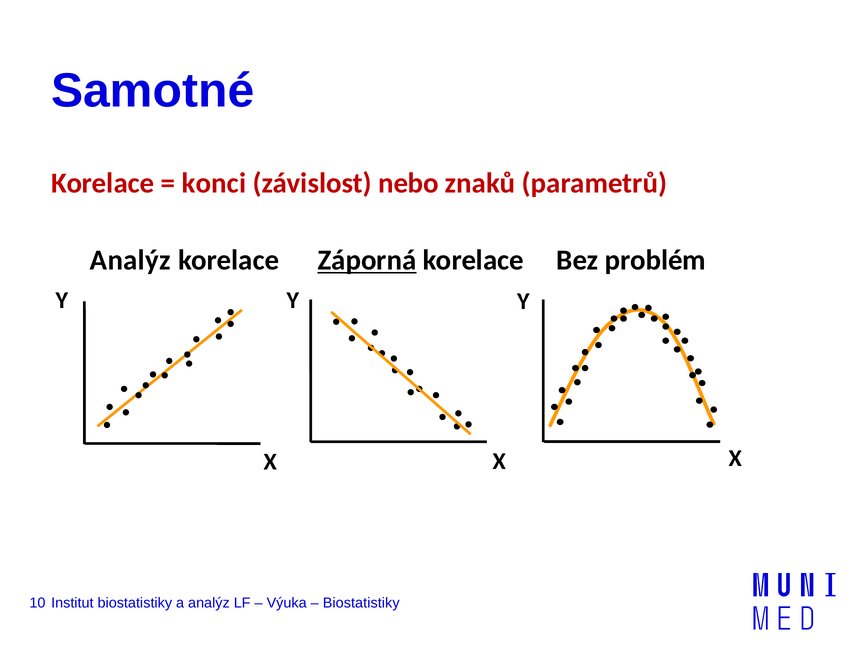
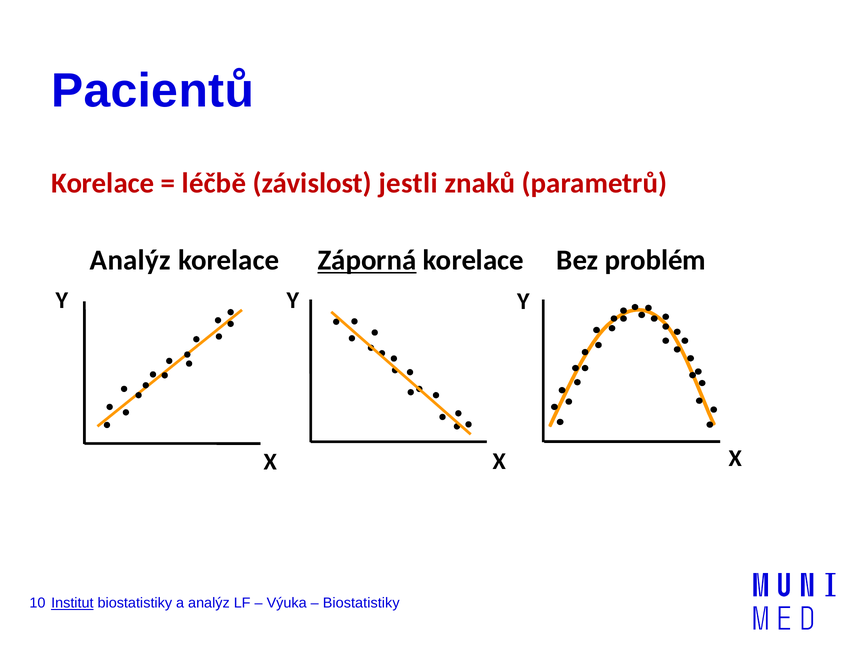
Samotné: Samotné -> Pacientů (153, 91)
konci: konci -> léčbě (214, 183)
nebo: nebo -> jestli (408, 183)
Institut underline: none -> present (72, 603)
